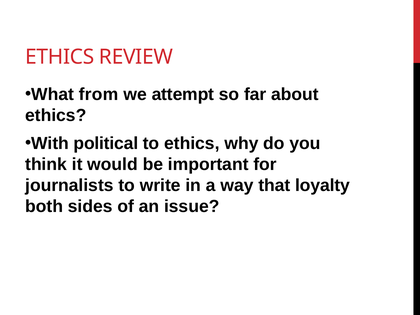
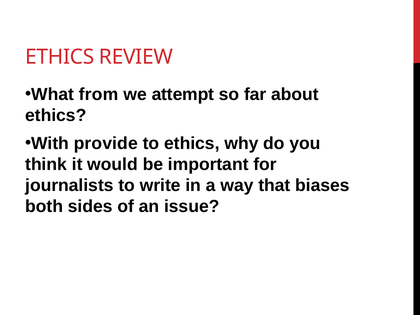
political: political -> provide (106, 143)
loyalty: loyalty -> biases (322, 185)
